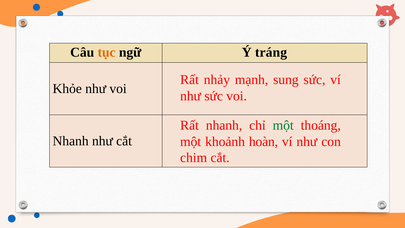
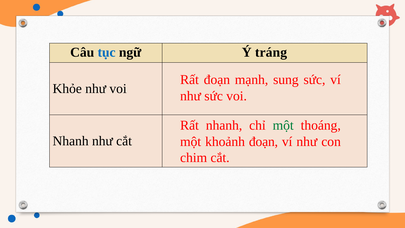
tục colour: orange -> blue (107, 52)
Rất nhảy: nhảy -> đoạn (217, 80)
khoảnh hoàn: hoàn -> đoạn (263, 142)
